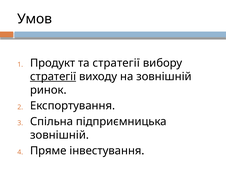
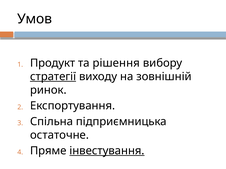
та стратегії: стратегії -> рішення (116, 63)
зовнішній: зовнішній -> остаточне (60, 135)
інвестування underline: none -> present (107, 151)
